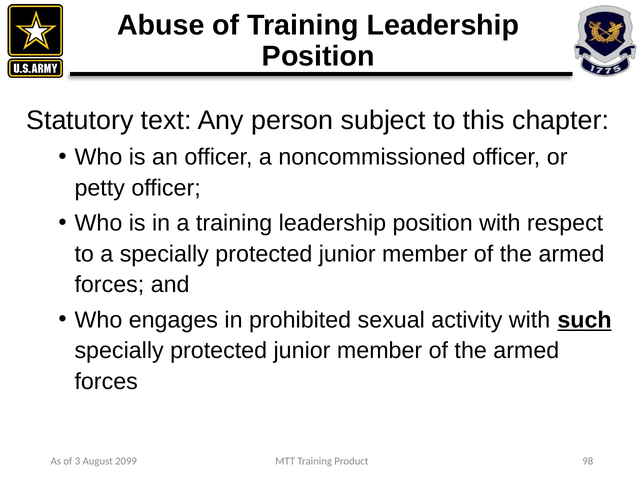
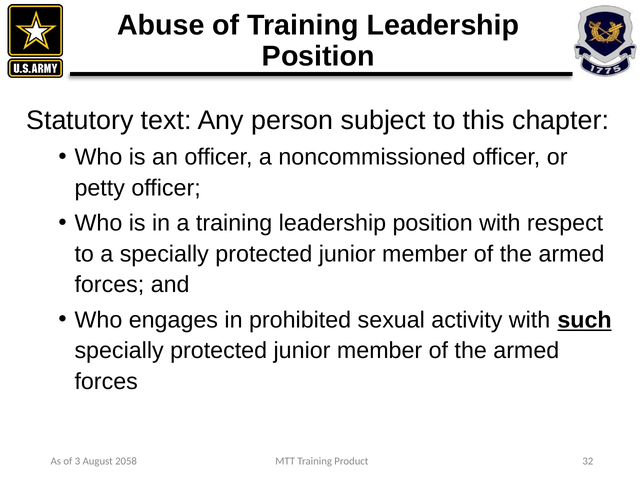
98: 98 -> 32 (588, 461)
2099: 2099 -> 2058 (126, 461)
